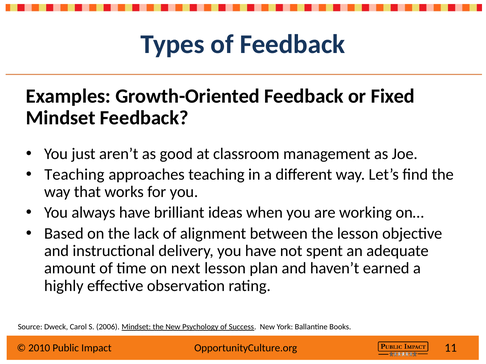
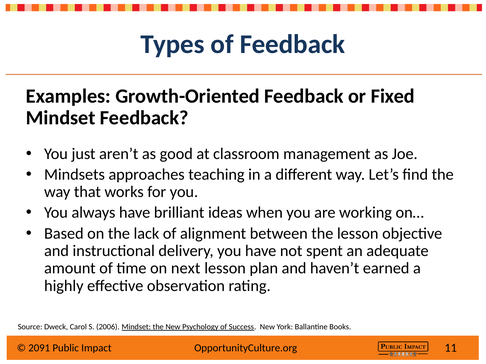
Teaching: Teaching -> Mindsets (75, 175)
2010: 2010 -> 2091 (39, 348)
